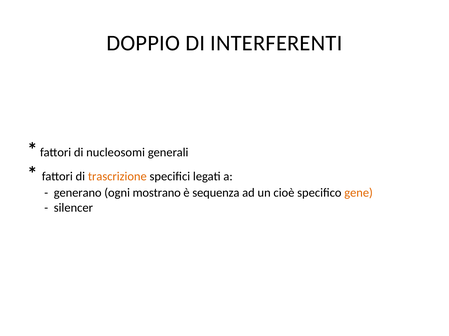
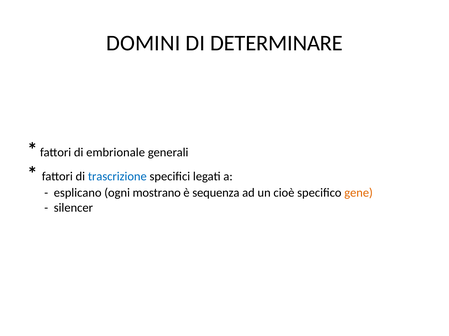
DOPPIO: DOPPIO -> DOMINI (143, 43)
INTERFERENTI: INTERFERENTI -> DETERMINARE (276, 43)
nucleosomi: nucleosomi -> embrionale (116, 153)
trascrizione colour: orange -> blue (117, 177)
generano: generano -> esplicano (78, 193)
